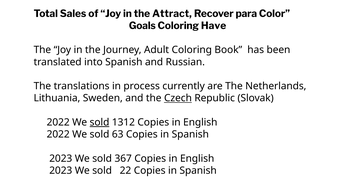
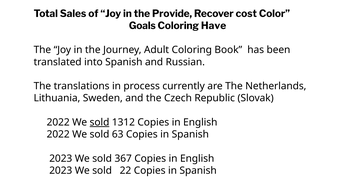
Attract: Attract -> Provide (172, 14)
para: para -> cost (246, 14)
Czech underline: present -> none (178, 98)
